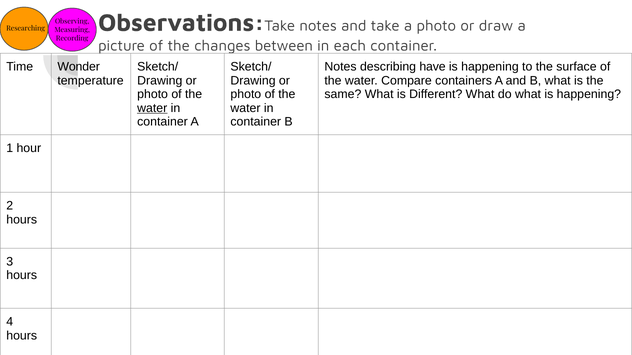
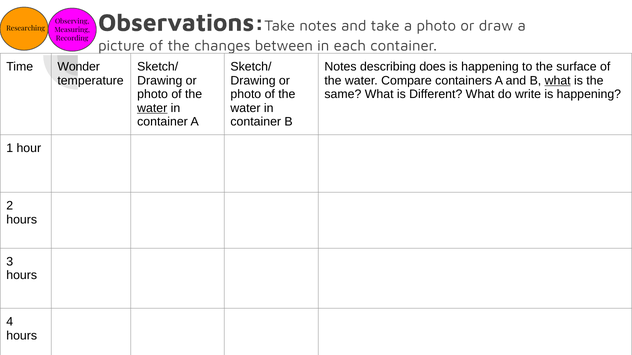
have: have -> does (433, 67)
what underline: none -> present (558, 81)
do what: what -> write (528, 94)
